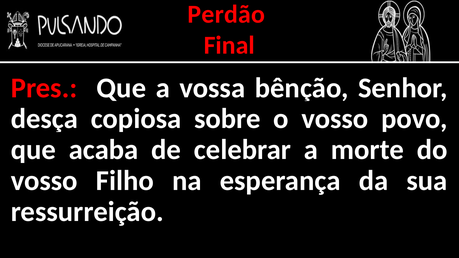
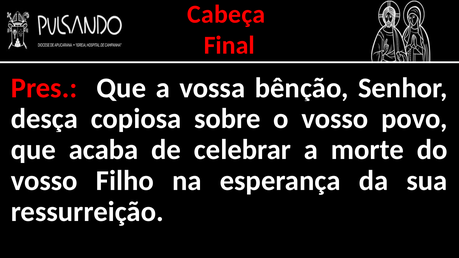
Perdão: Perdão -> Cabeça (226, 14)
